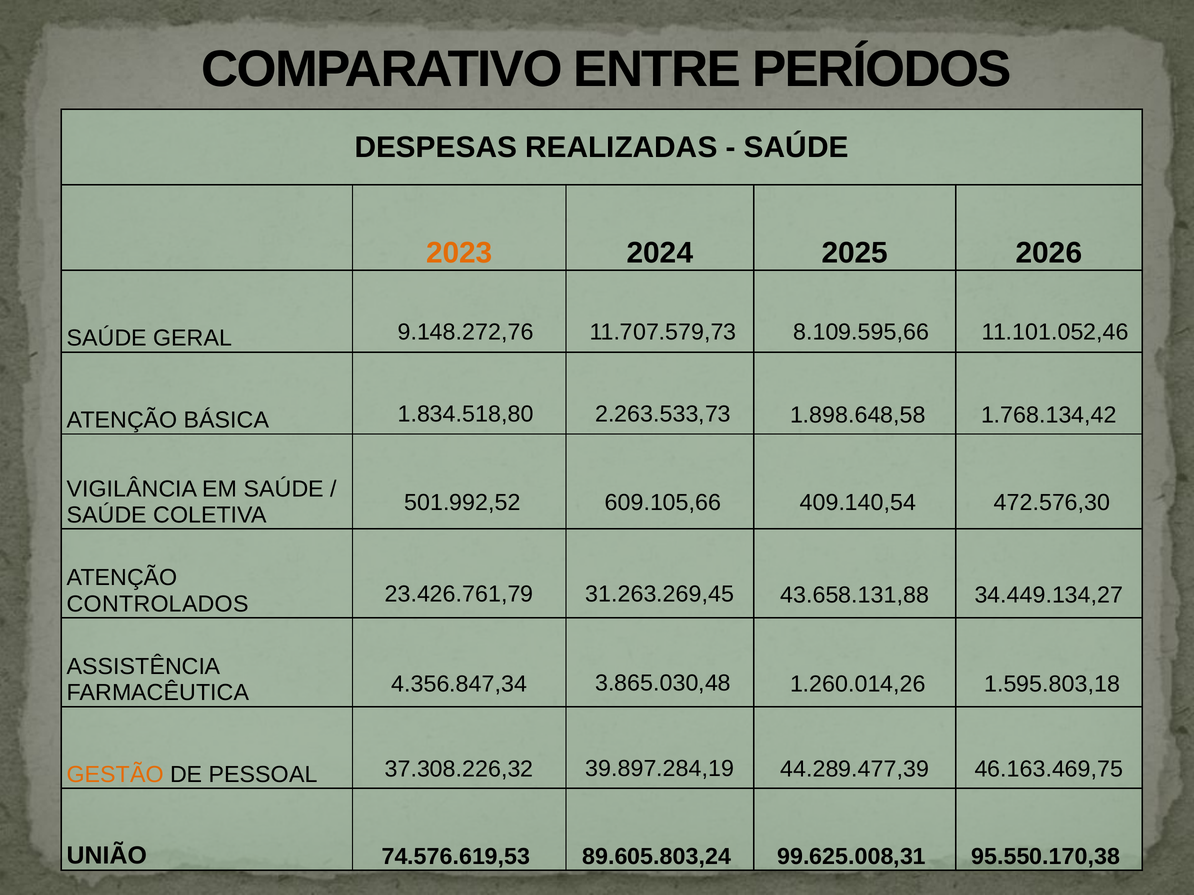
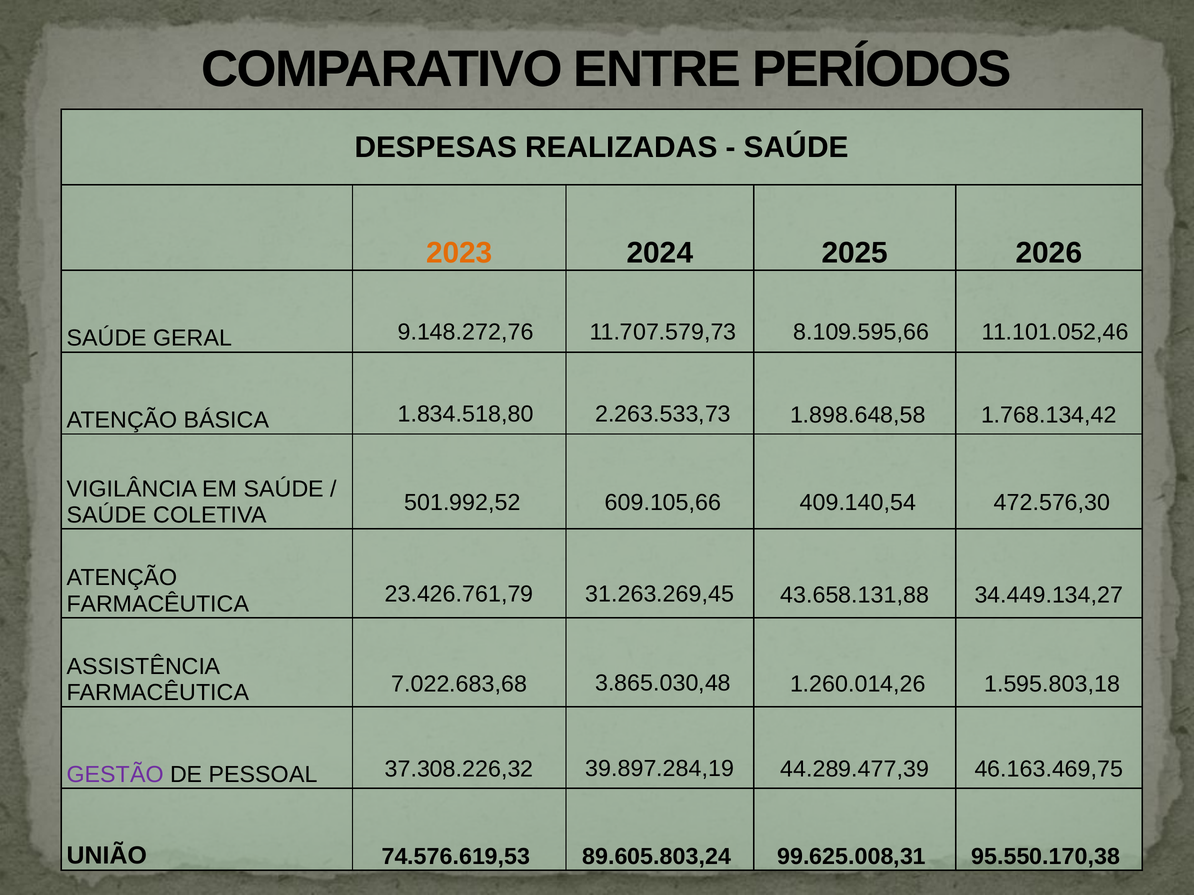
CONTROLADOS: CONTROLADOS -> FARMACÊUTICA (158, 604)
4.356.847,34: 4.356.847,34 -> 7.022.683,68 (459, 684)
GESTÃO colour: orange -> purple (115, 775)
